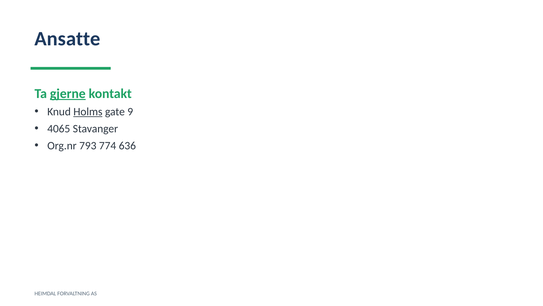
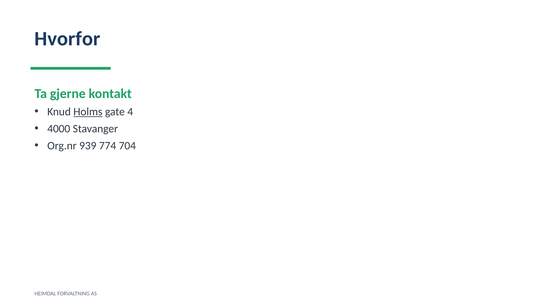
Ansatte: Ansatte -> Hvorfor (68, 39)
gjerne underline: present -> none (68, 93)
9: 9 -> 4 (130, 112)
4065: 4065 -> 4000 (59, 129)
793: 793 -> 939 (88, 146)
636: 636 -> 704 (127, 146)
